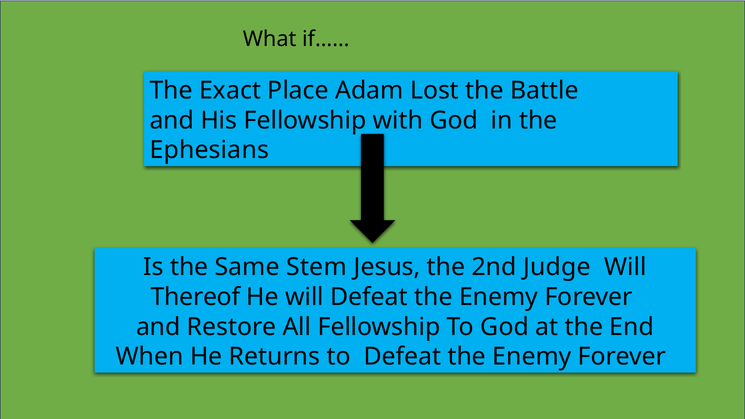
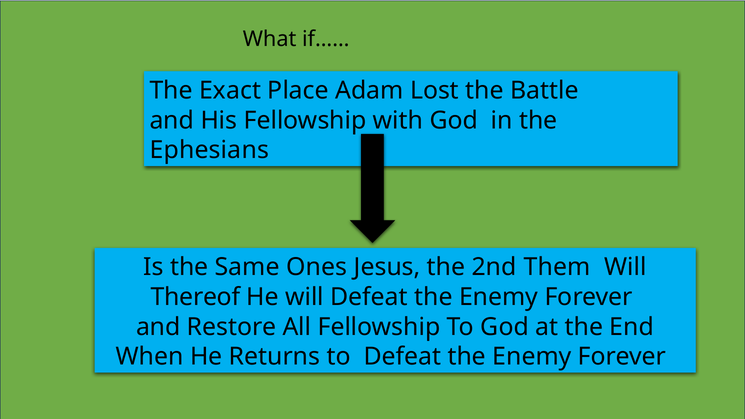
Stem: Stem -> Ones (317, 267)
Judge: Judge -> Them (557, 267)
